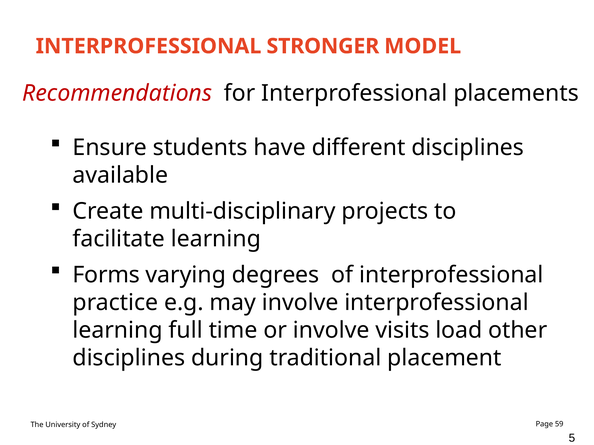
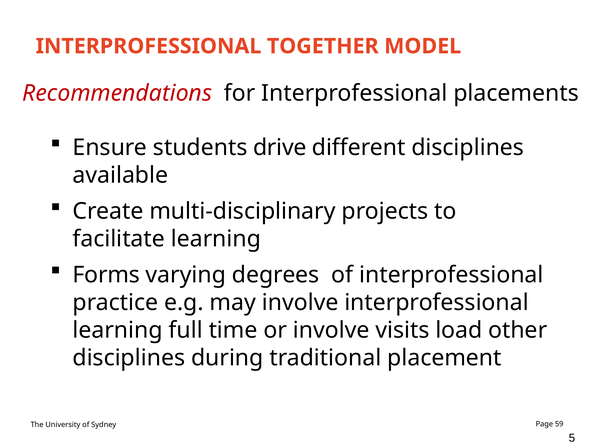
STRONGER: STRONGER -> TOGETHER (323, 46)
have: have -> drive (280, 148)
